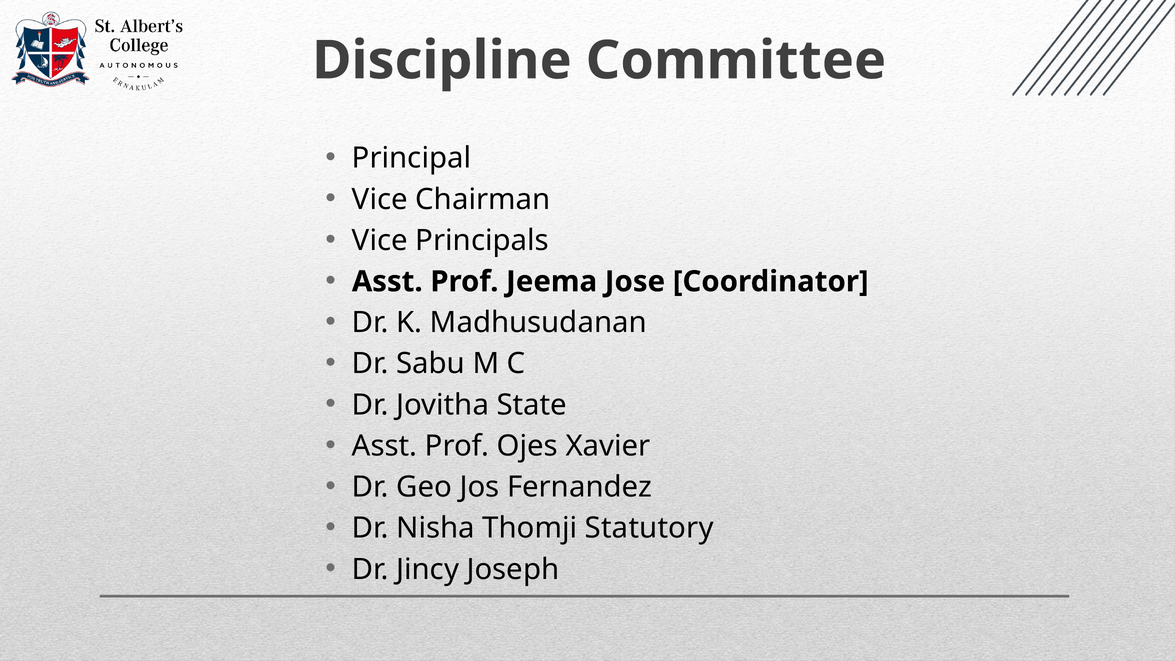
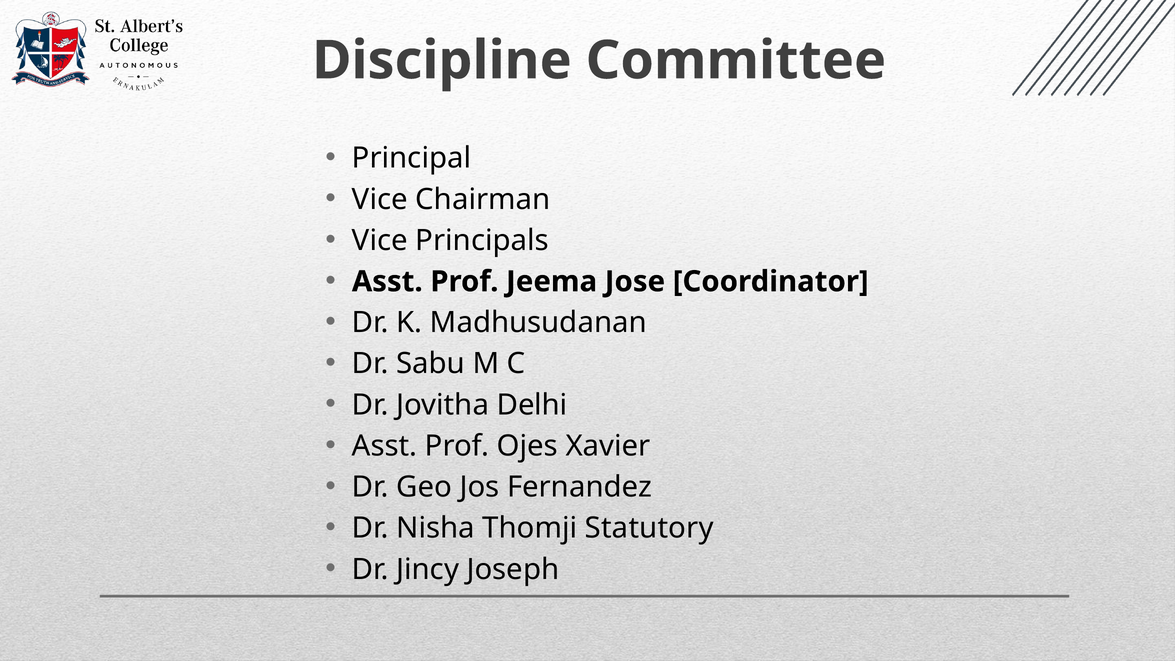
State: State -> Delhi (532, 405)
